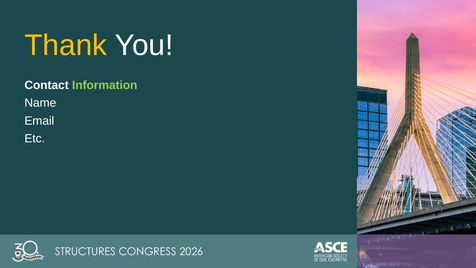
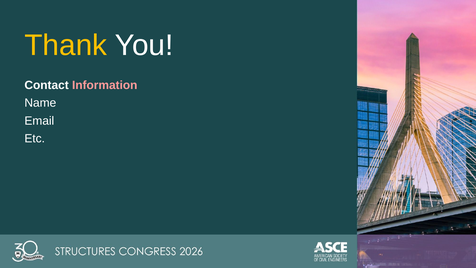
Information colour: light green -> pink (105, 85)
